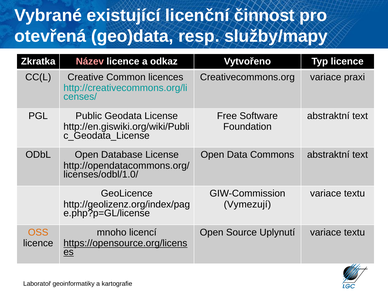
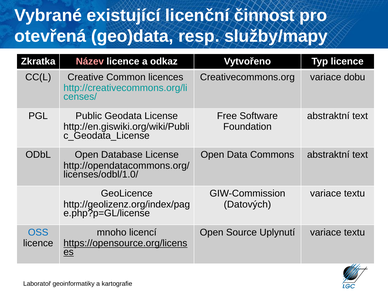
praxi: praxi -> dobu (355, 77)
Vymezují: Vymezují -> Datových (247, 204)
OSS colour: orange -> blue (38, 232)
